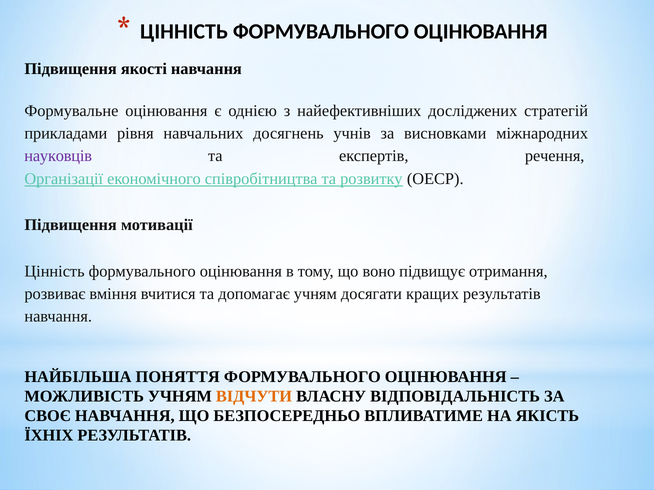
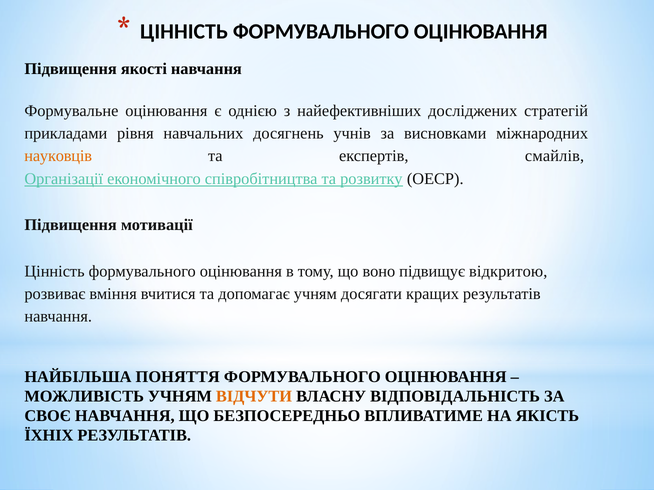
науковців colour: purple -> orange (58, 156)
речення: речення -> смайлів (555, 156)
отримання: отримання -> відкритою (508, 272)
